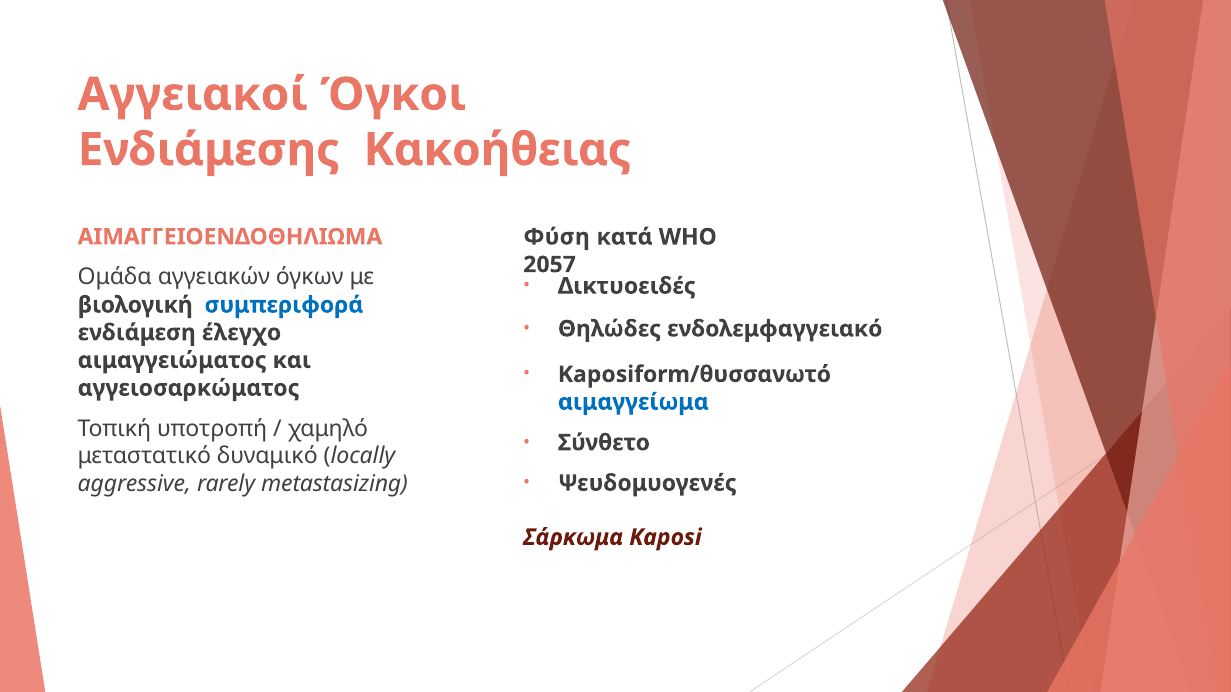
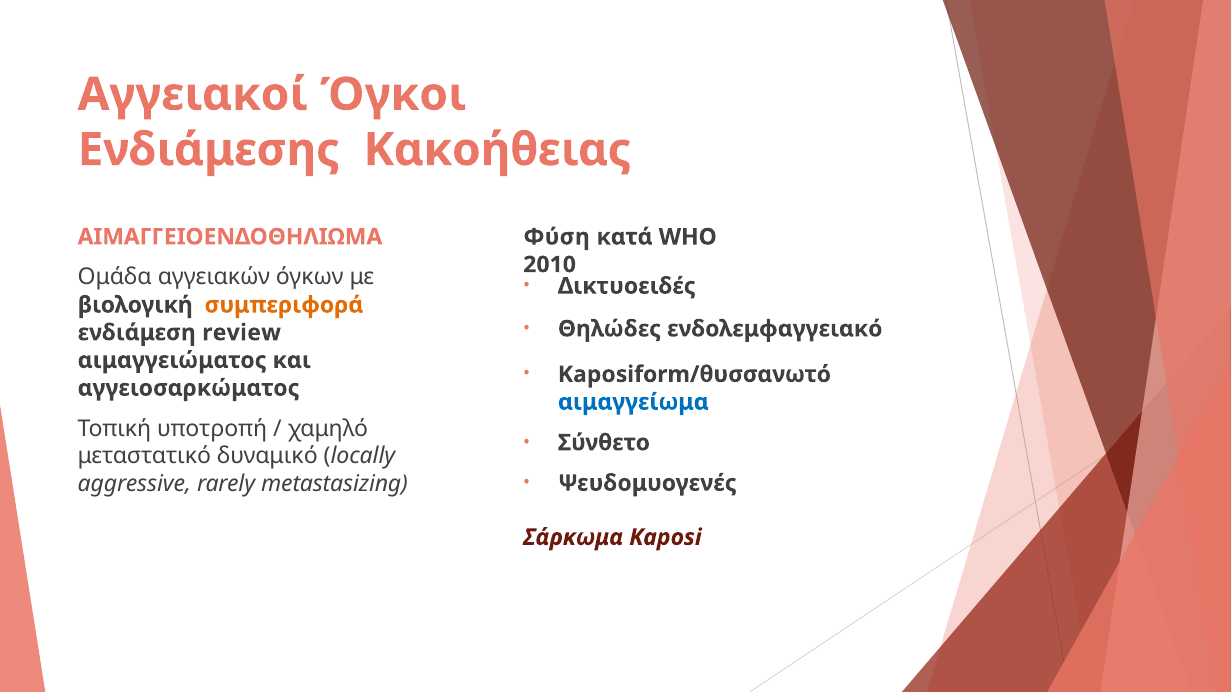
2057: 2057 -> 2010 (550, 265)
συμπεριφορά colour: blue -> orange (284, 305)
έλεγχο: έλεγχο -> review (242, 333)
